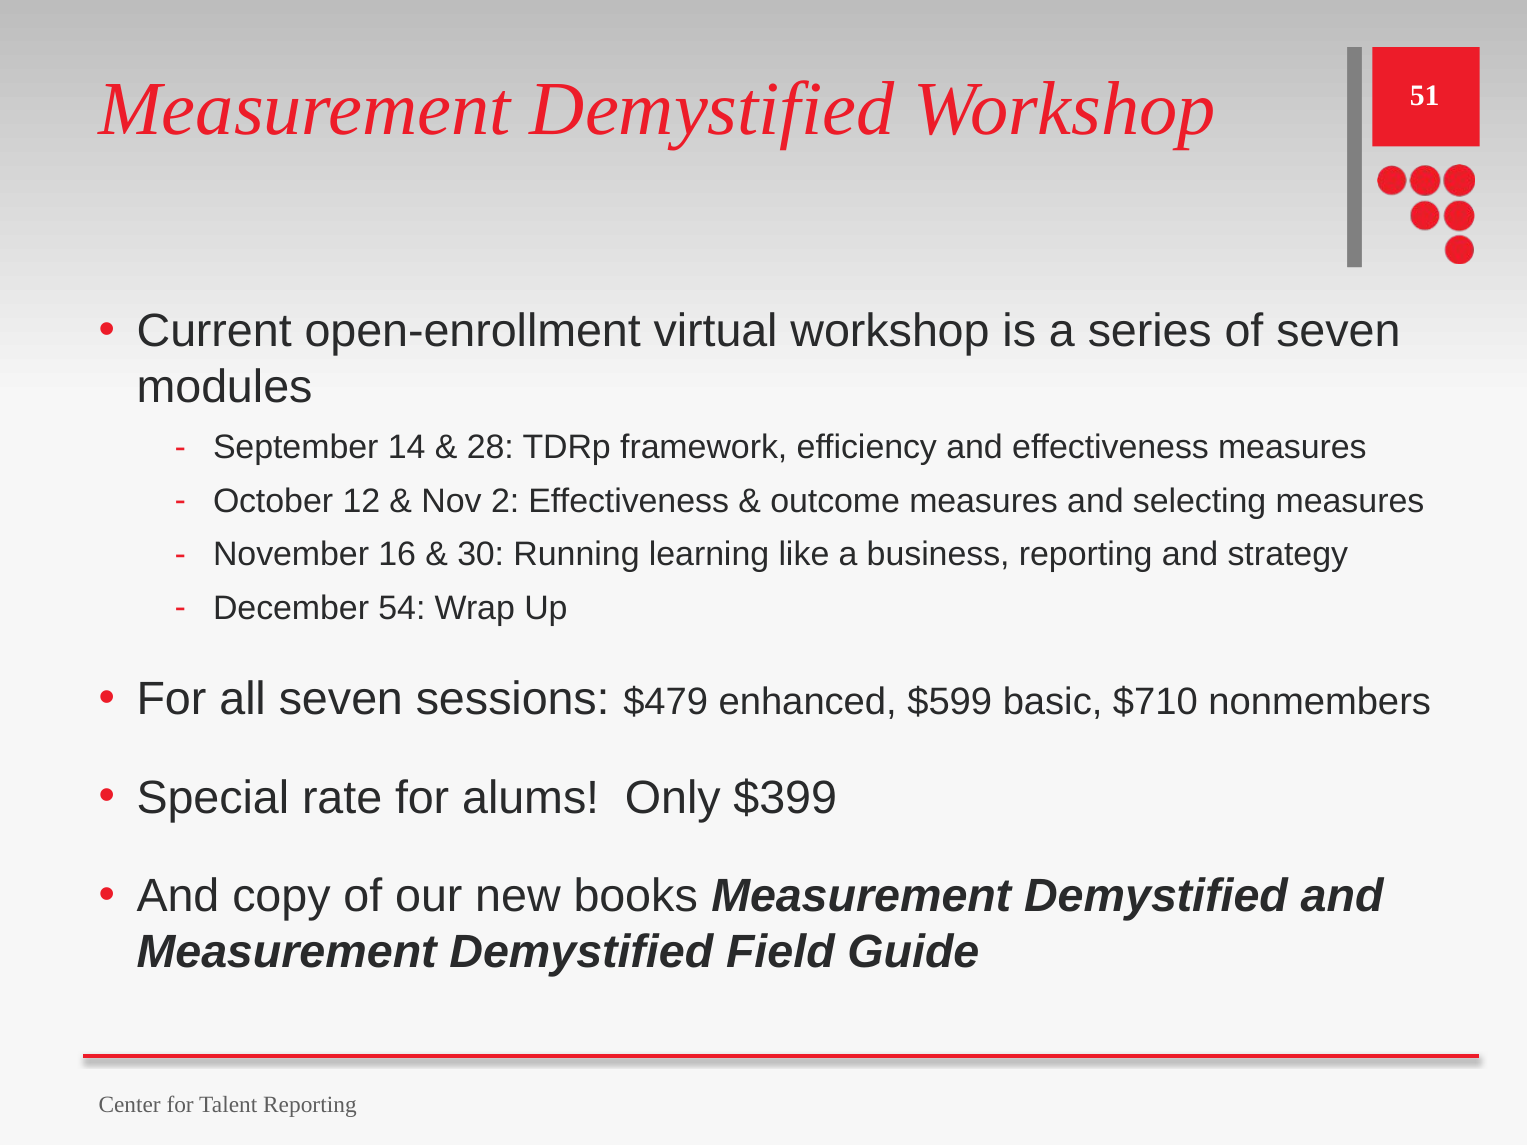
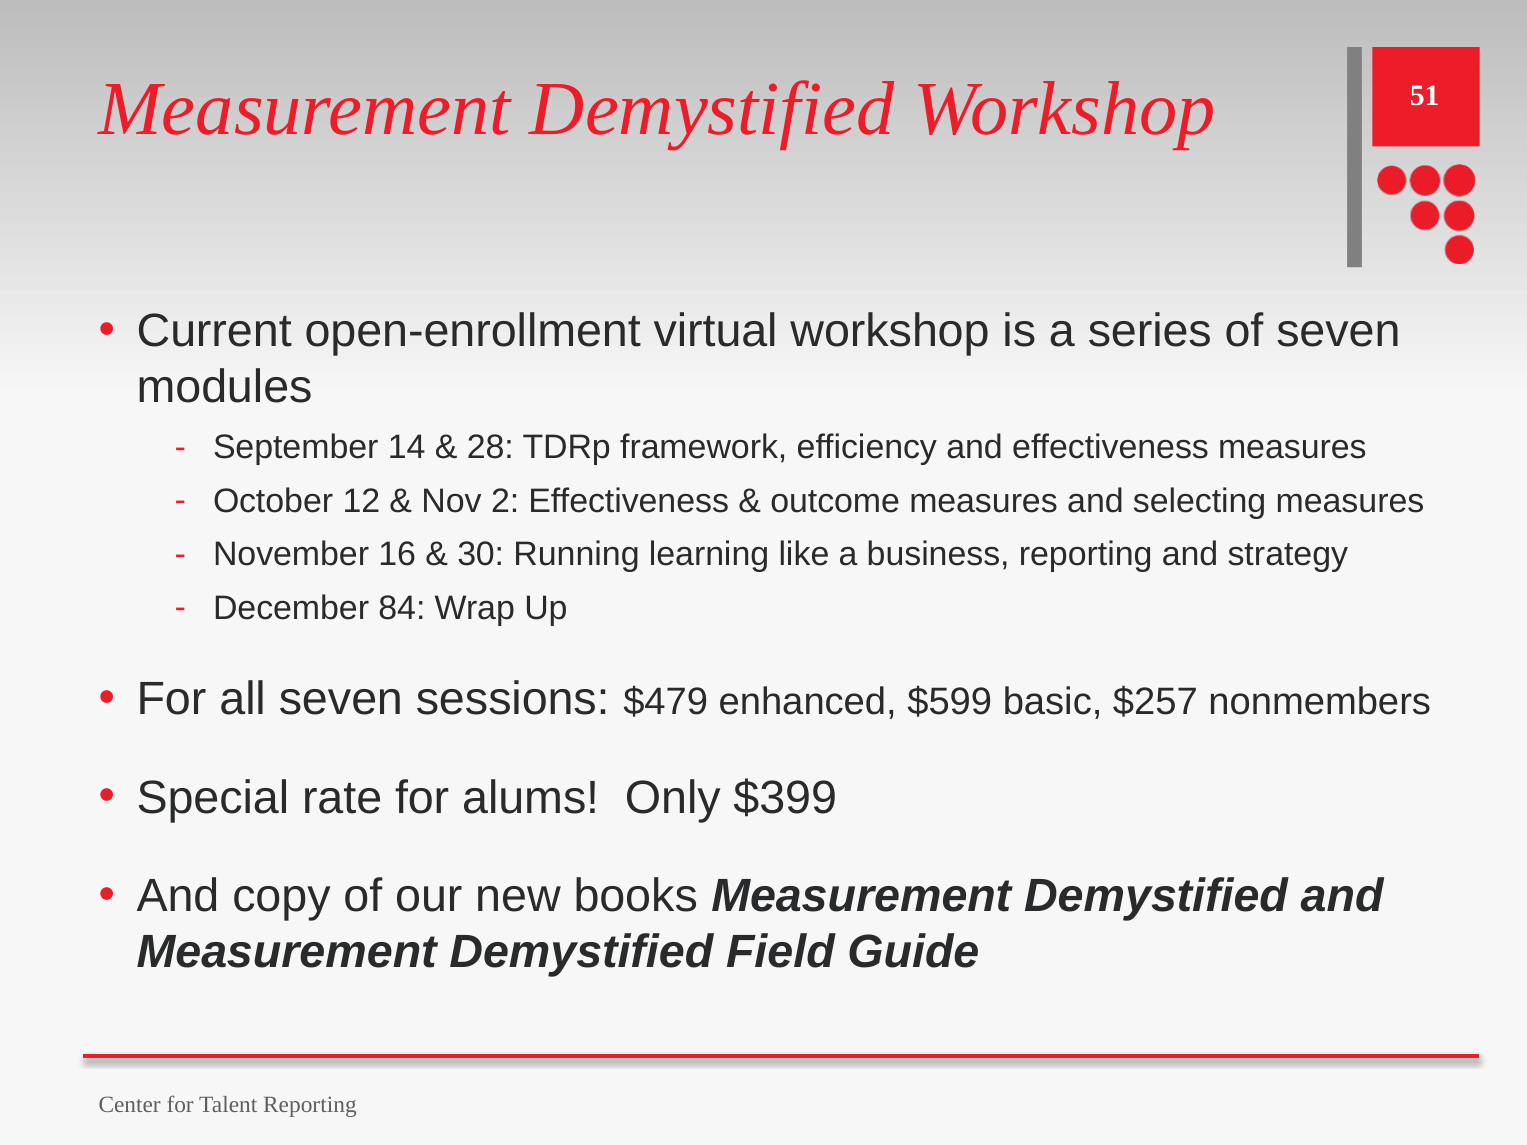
54: 54 -> 84 (402, 608)
$710: $710 -> $257 (1155, 703)
